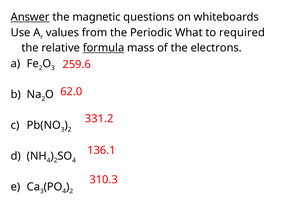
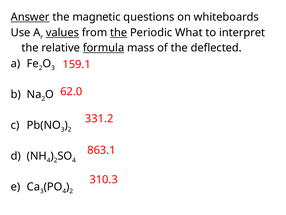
values underline: none -> present (62, 33)
the underline: none -> present (119, 33)
required: required -> interpret (242, 33)
electrons: electrons -> deflected (216, 48)
259.6: 259.6 -> 159.1 (77, 64)
136.1: 136.1 -> 863.1 (101, 150)
